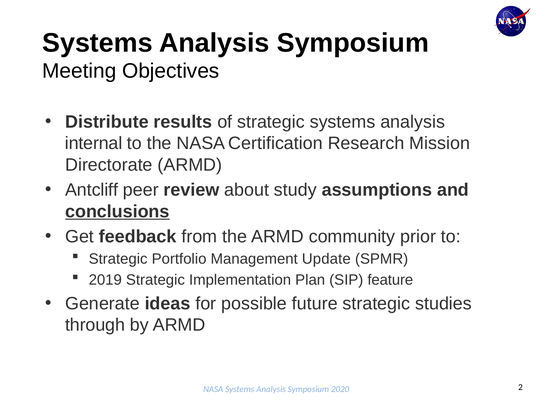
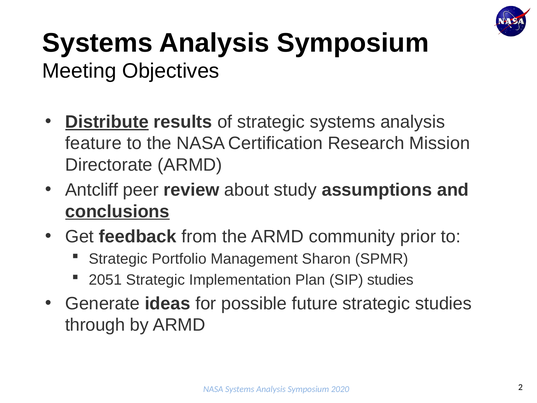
Distribute underline: none -> present (107, 122)
internal: internal -> feature (93, 143)
Update: Update -> Sharon (326, 259)
2019: 2019 -> 2051 (105, 280)
SIP feature: feature -> studies (390, 280)
